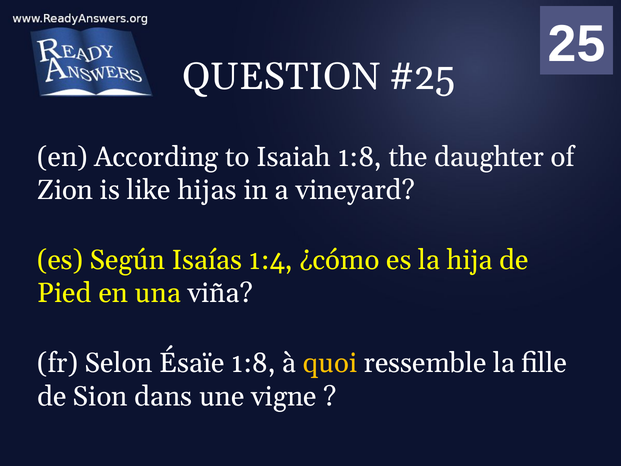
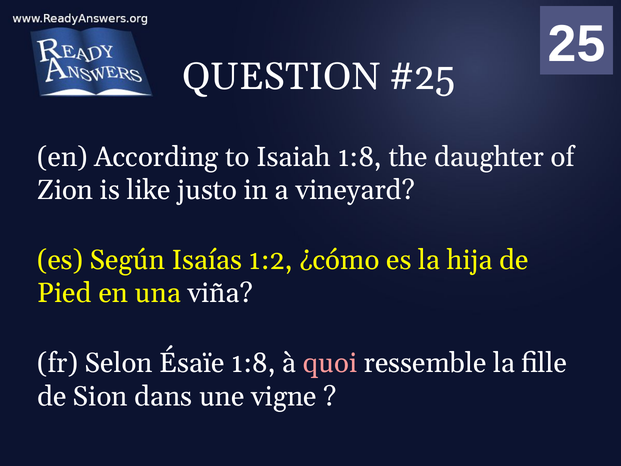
hijas: hijas -> justo (207, 190)
1:4: 1:4 -> 1:2 (271, 260)
quoi colour: yellow -> pink (330, 363)
